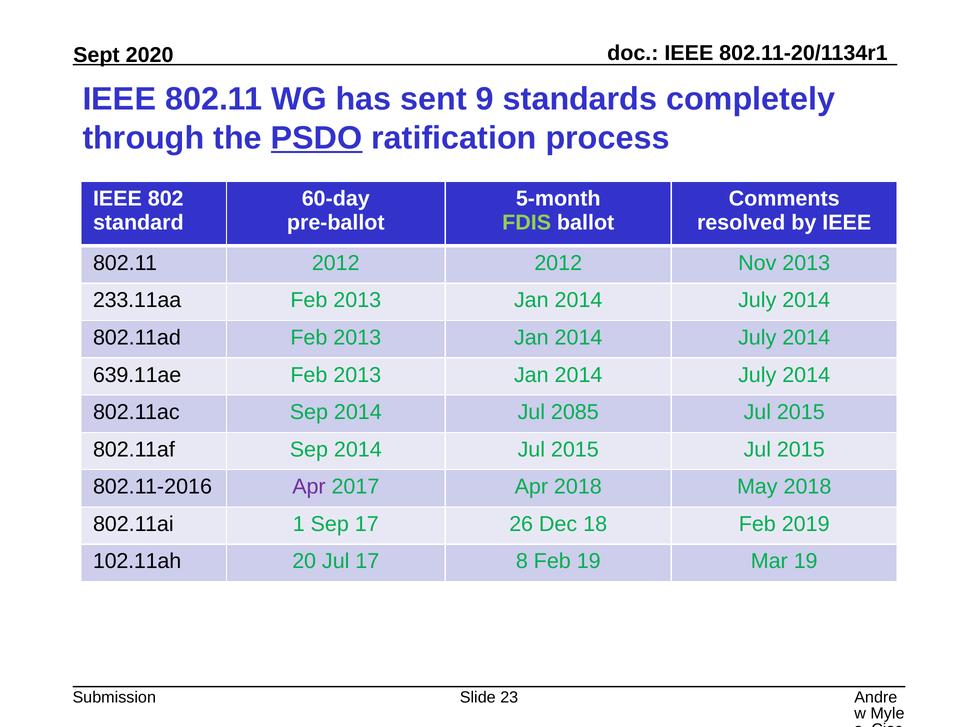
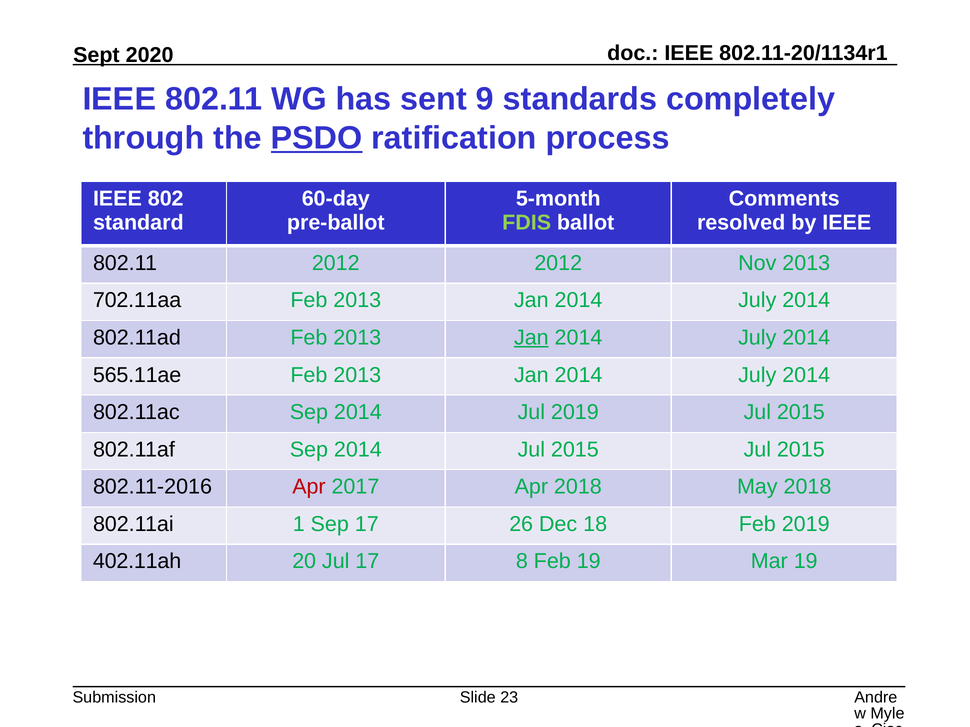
233.11aa: 233.11aa -> 702.11aa (137, 301)
Jan underline: none -> present (531, 338)
639.11ae: 639.11ae -> 565.11ae (137, 375)
Jul 2085: 2085 -> 2019 (575, 412)
Apr colour: purple -> red (309, 487)
102.11ah: 102.11ah -> 402.11ah (137, 562)
